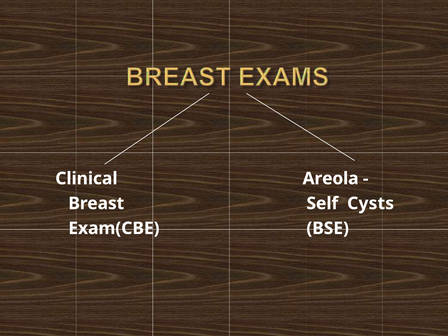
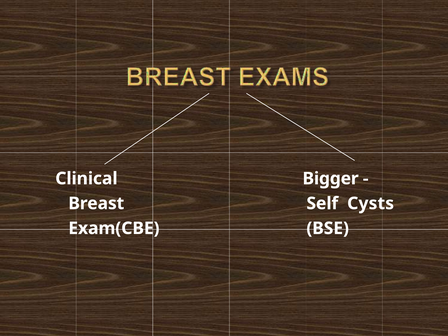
Areola: Areola -> Bigger (331, 179)
